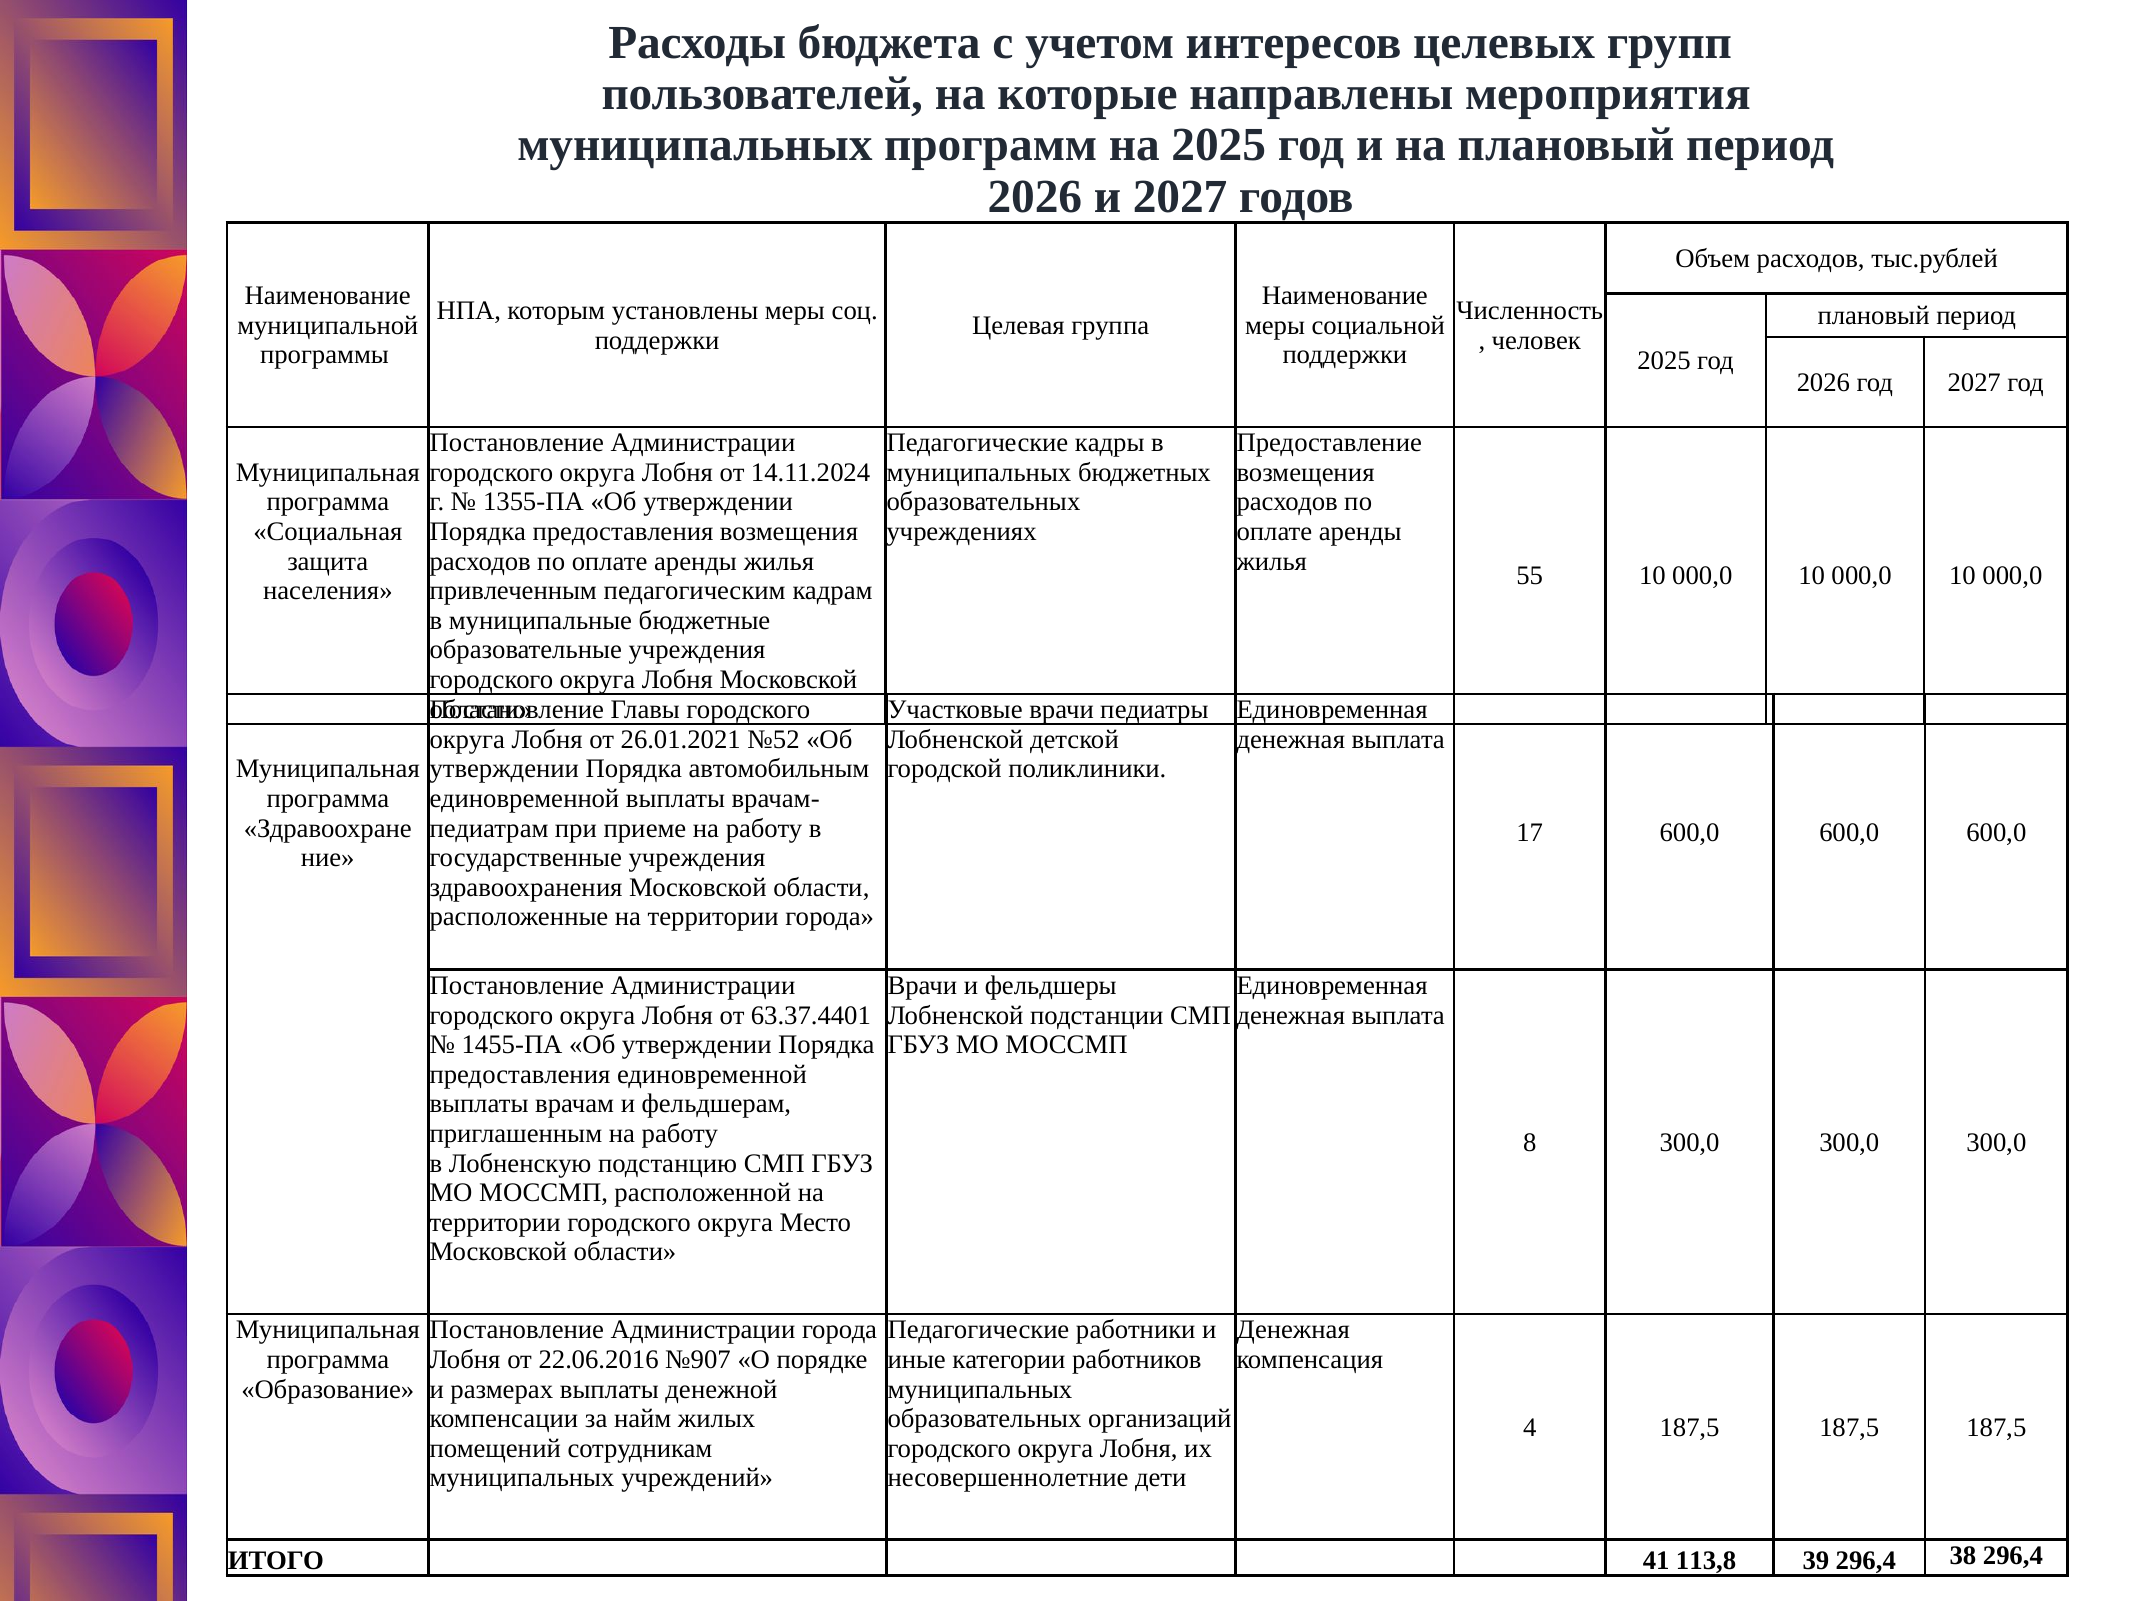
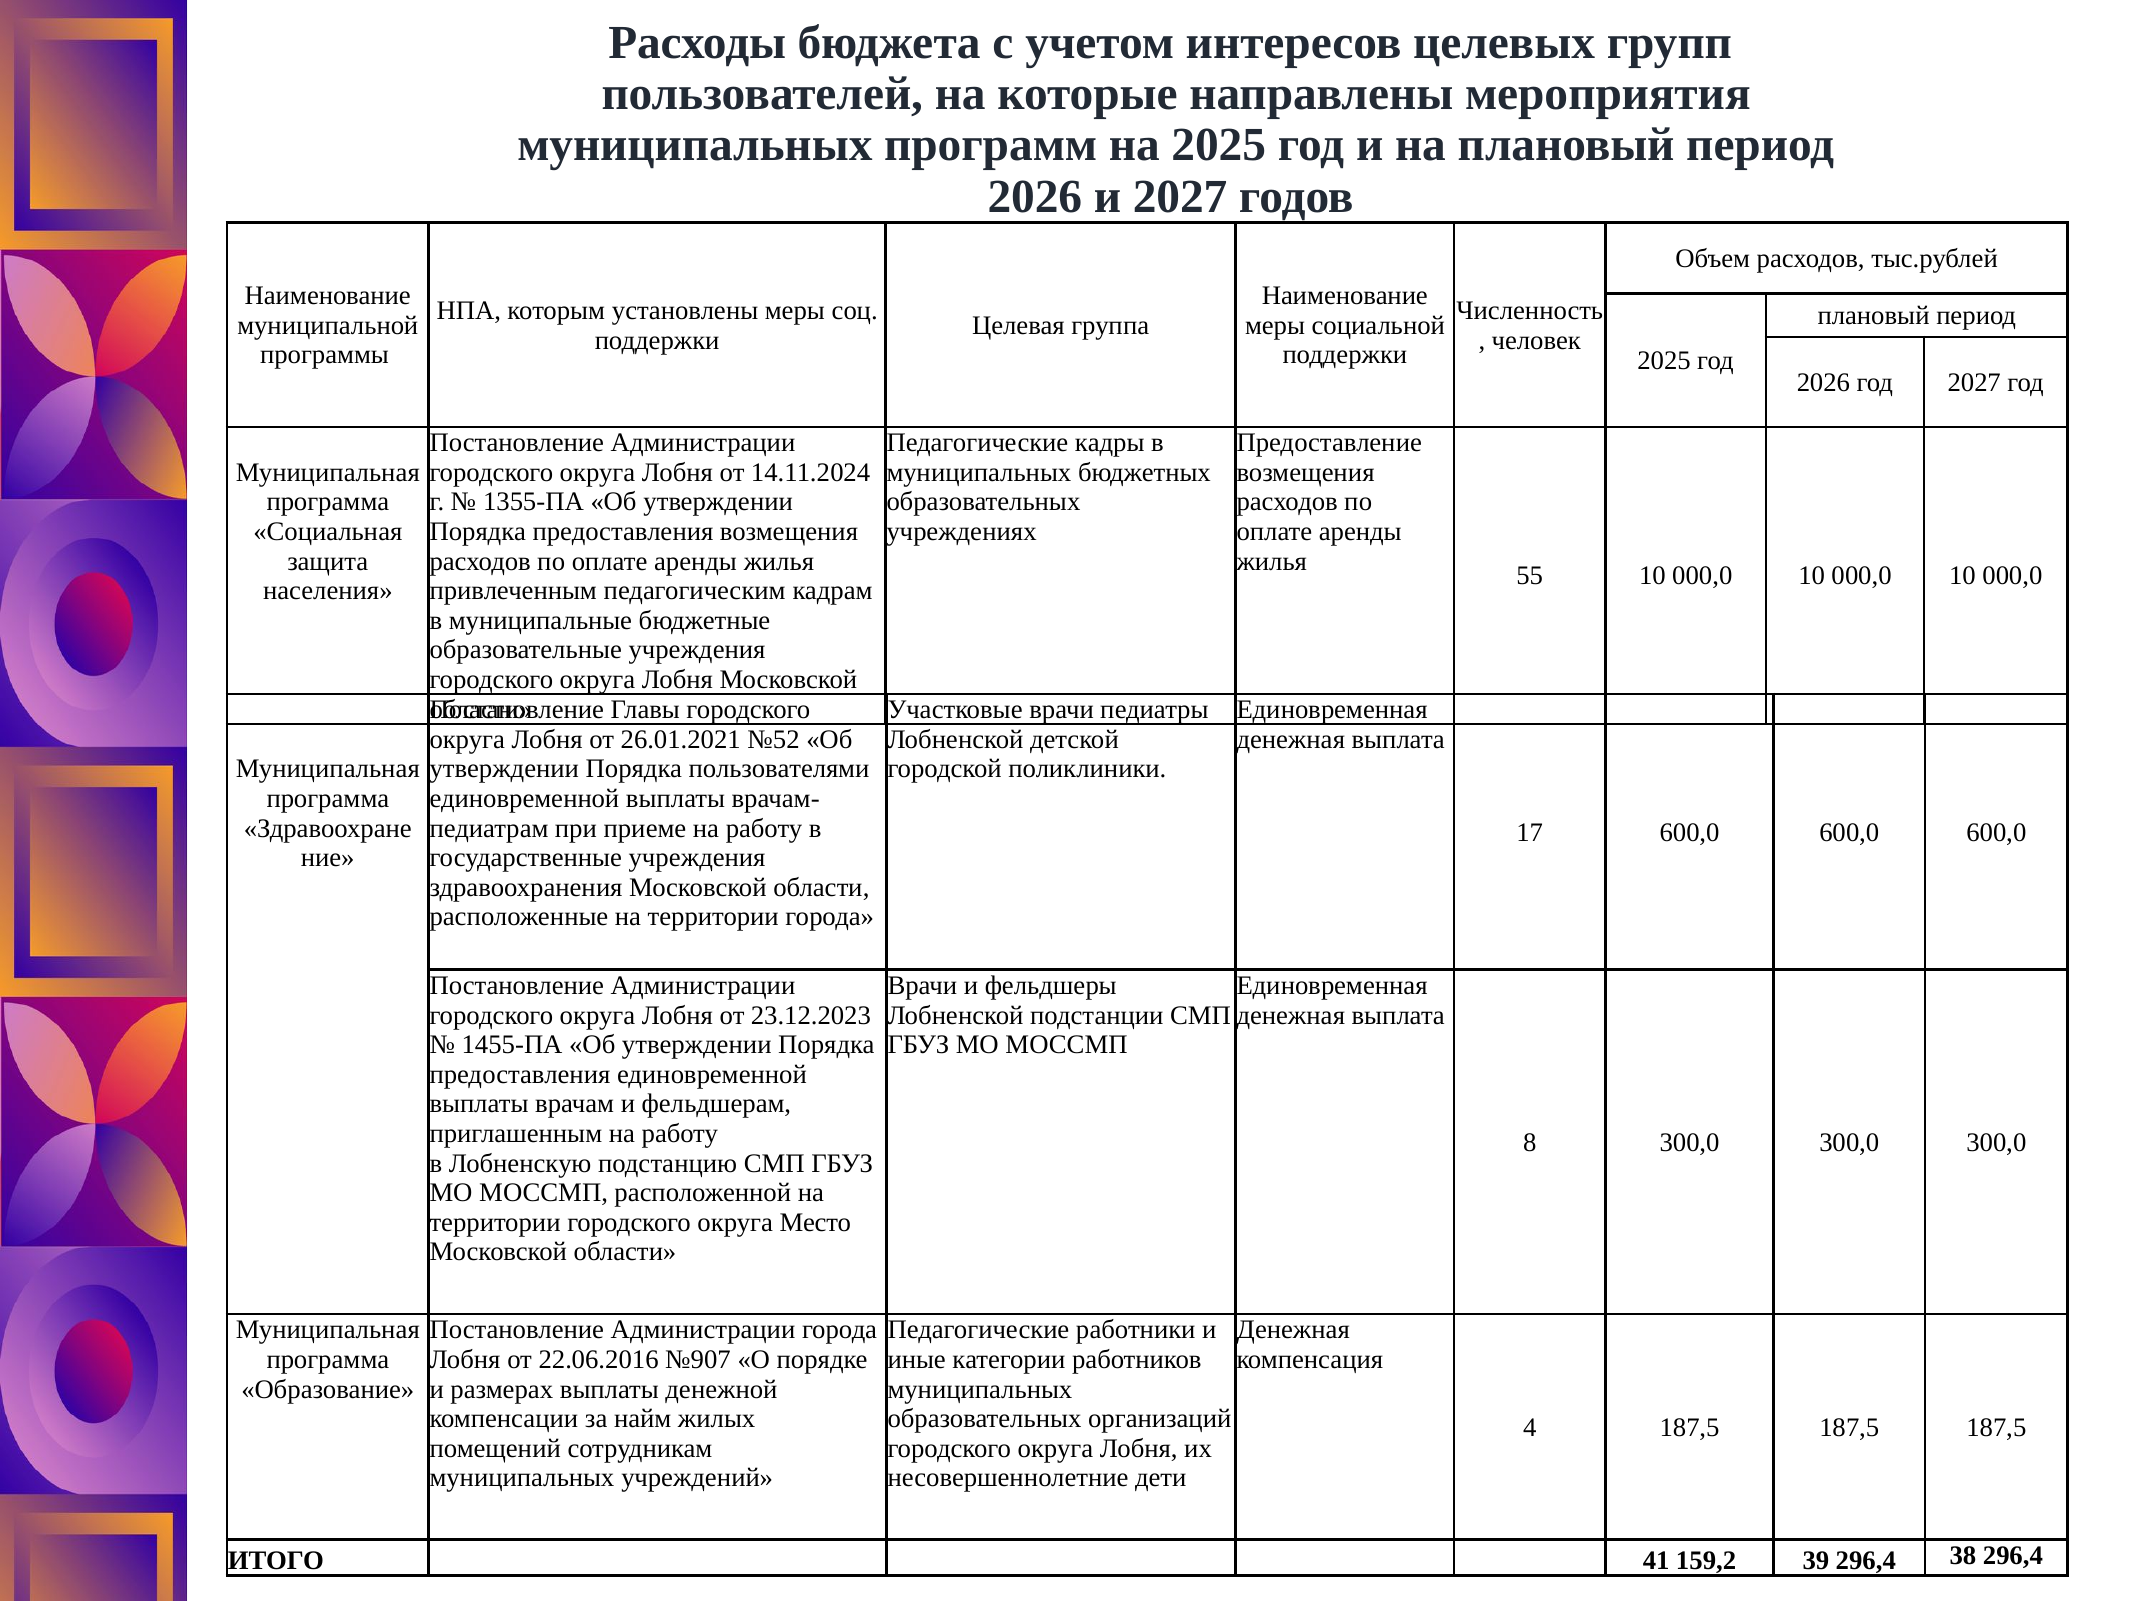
автомобильным: автомобильным -> пользователями (779, 769)
63.37.4401: 63.37.4401 -> 23.12.2023 (811, 1015)
113,8: 113,8 -> 159,2 (1706, 1561)
